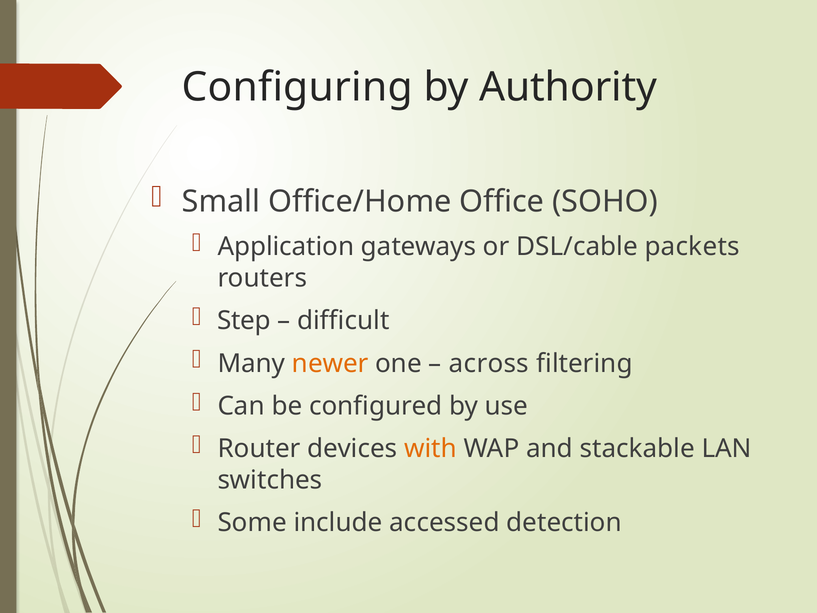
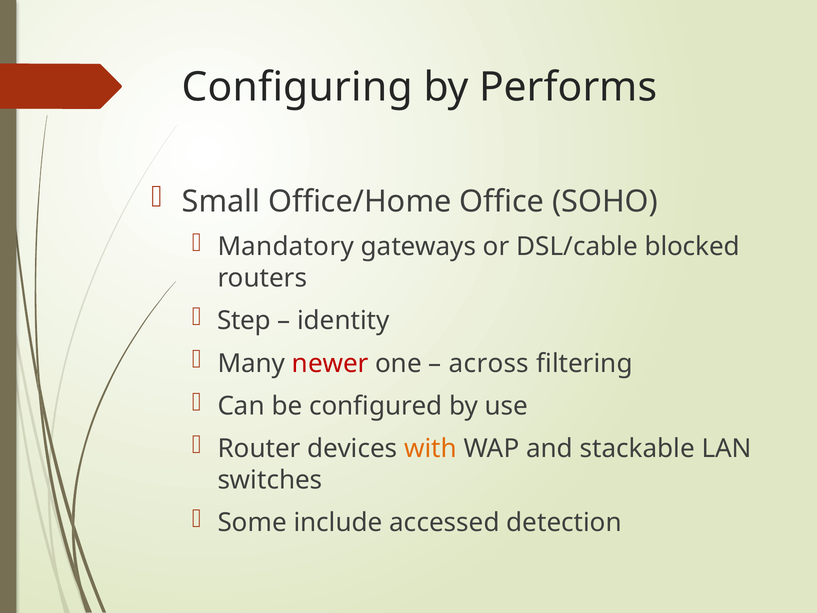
Authority: Authority -> Performs (568, 87)
Application: Application -> Mandatory (286, 247)
packets: packets -> blocked (692, 247)
difficult: difficult -> identity (343, 321)
newer colour: orange -> red (330, 363)
